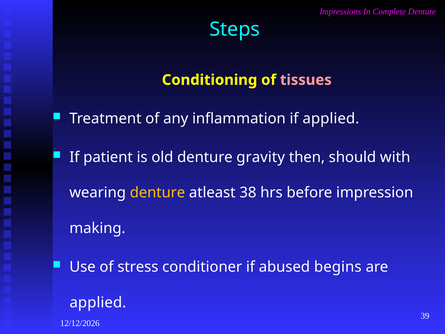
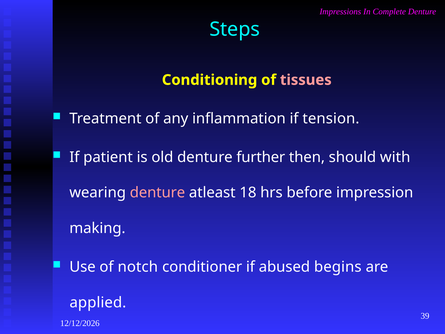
if applied: applied -> tension (331, 118)
gravity: gravity -> further (261, 157)
denture colour: yellow -> pink (157, 193)
38: 38 -> 18 (248, 193)
stress: stress -> notch (138, 267)
